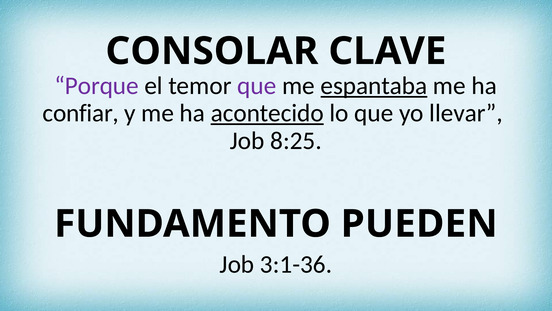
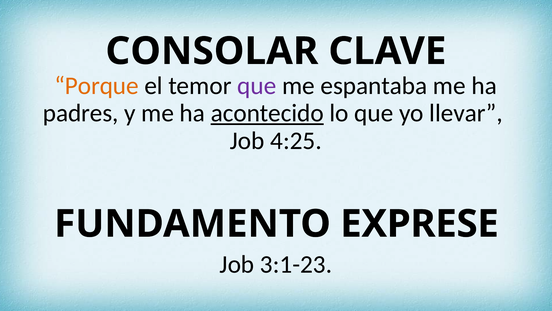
Porque colour: purple -> orange (97, 86)
espantaba underline: present -> none (374, 86)
confiar: confiar -> padres (81, 113)
8:25: 8:25 -> 4:25 (296, 140)
PUEDEN: PUEDEN -> EXPRESE (420, 224)
3:1-36: 3:1-36 -> 3:1-23 (296, 264)
